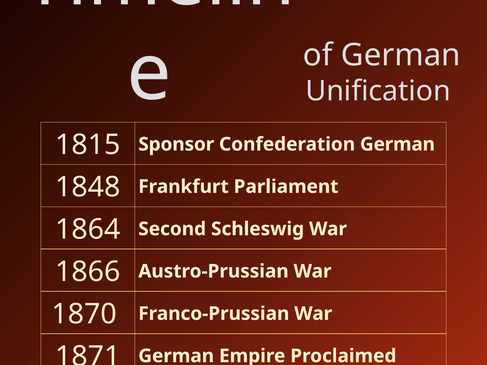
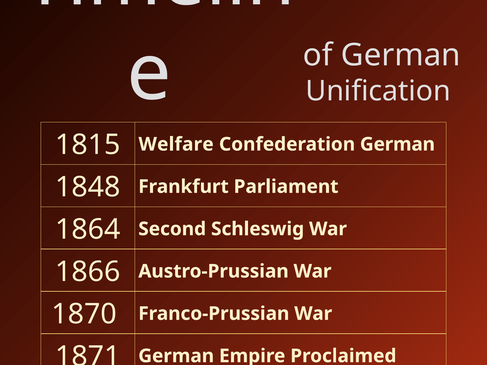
Sponsor: Sponsor -> Welfare (176, 144)
